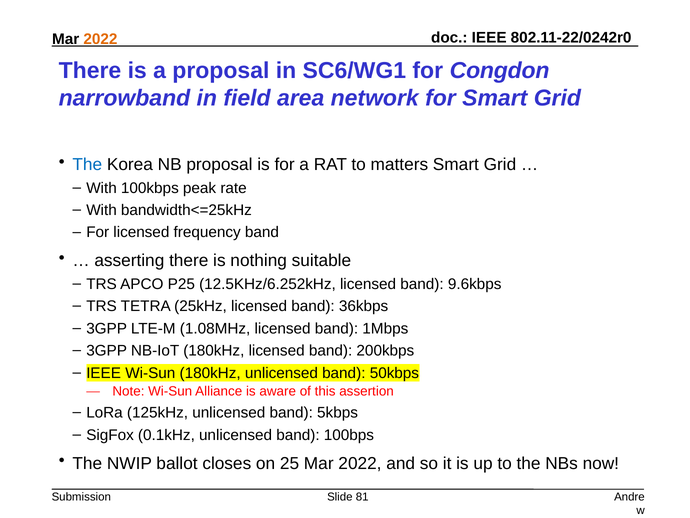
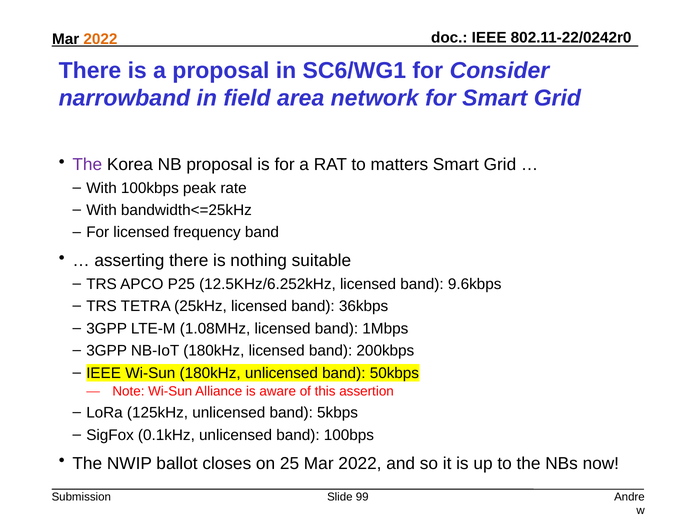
Congdon: Congdon -> Consider (499, 71)
The colour: blue -> purple (87, 165)
81: 81 -> 99 (362, 496)
